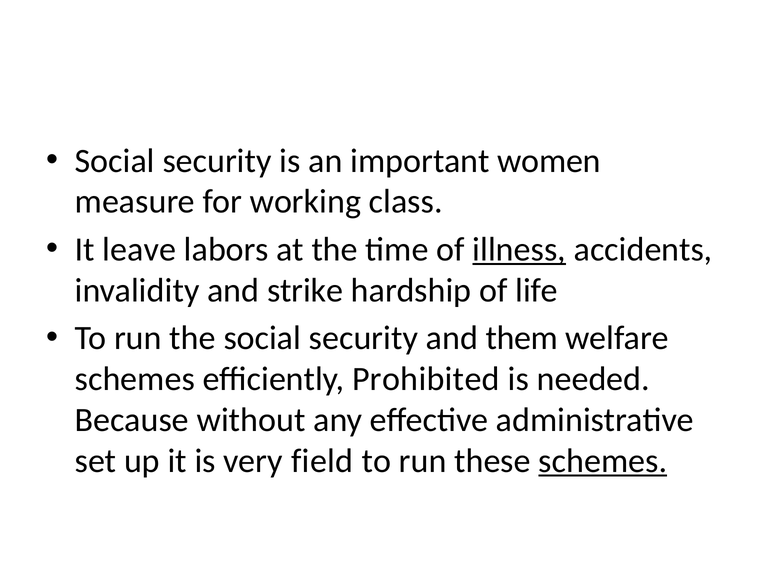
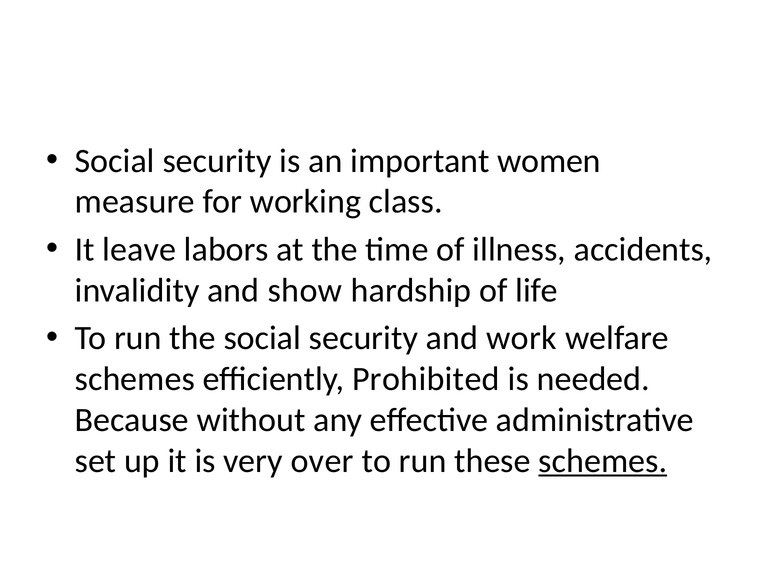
illness underline: present -> none (519, 250)
strike: strike -> show (305, 290)
them: them -> work (521, 338)
field: field -> over (322, 461)
